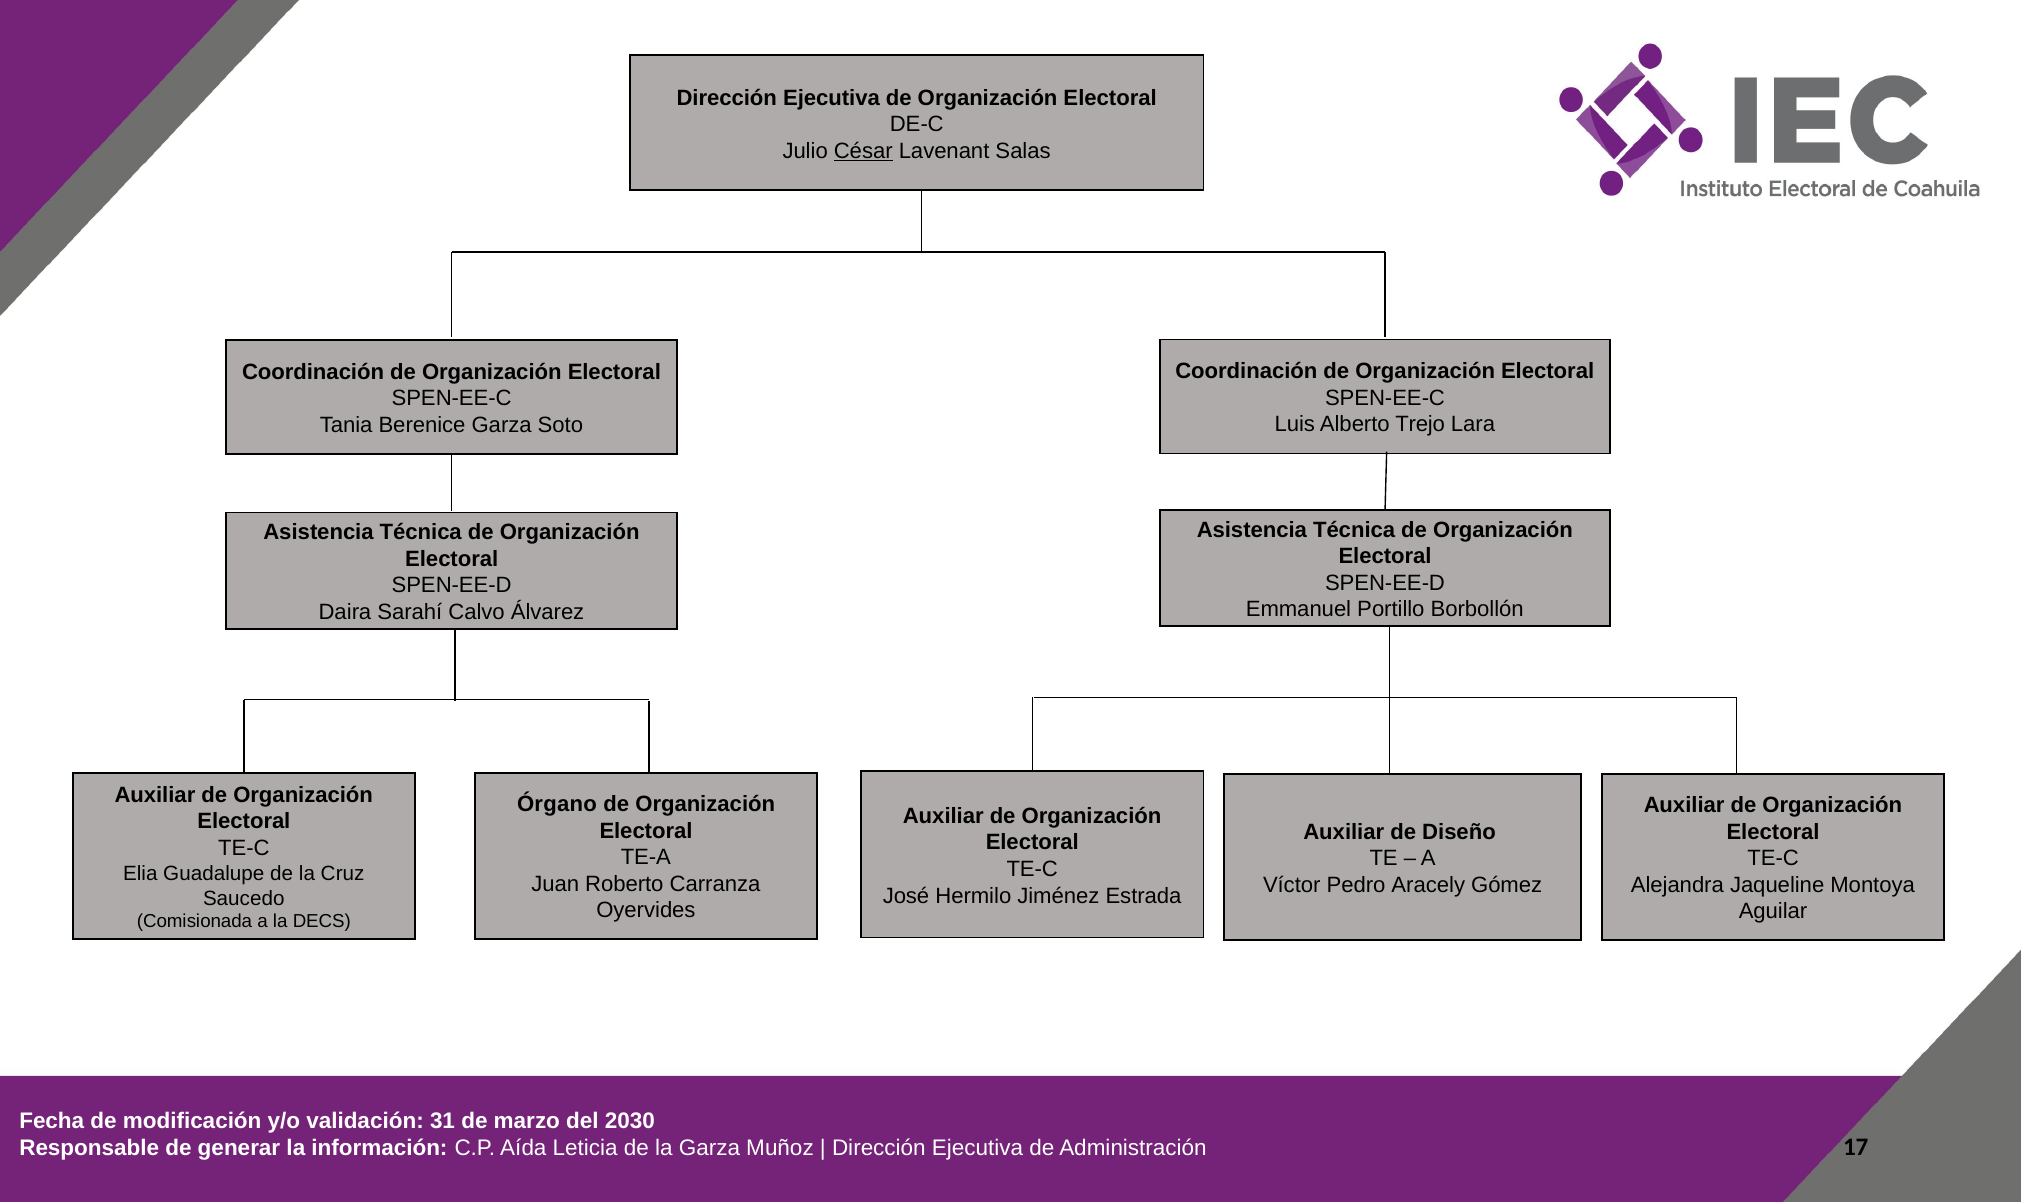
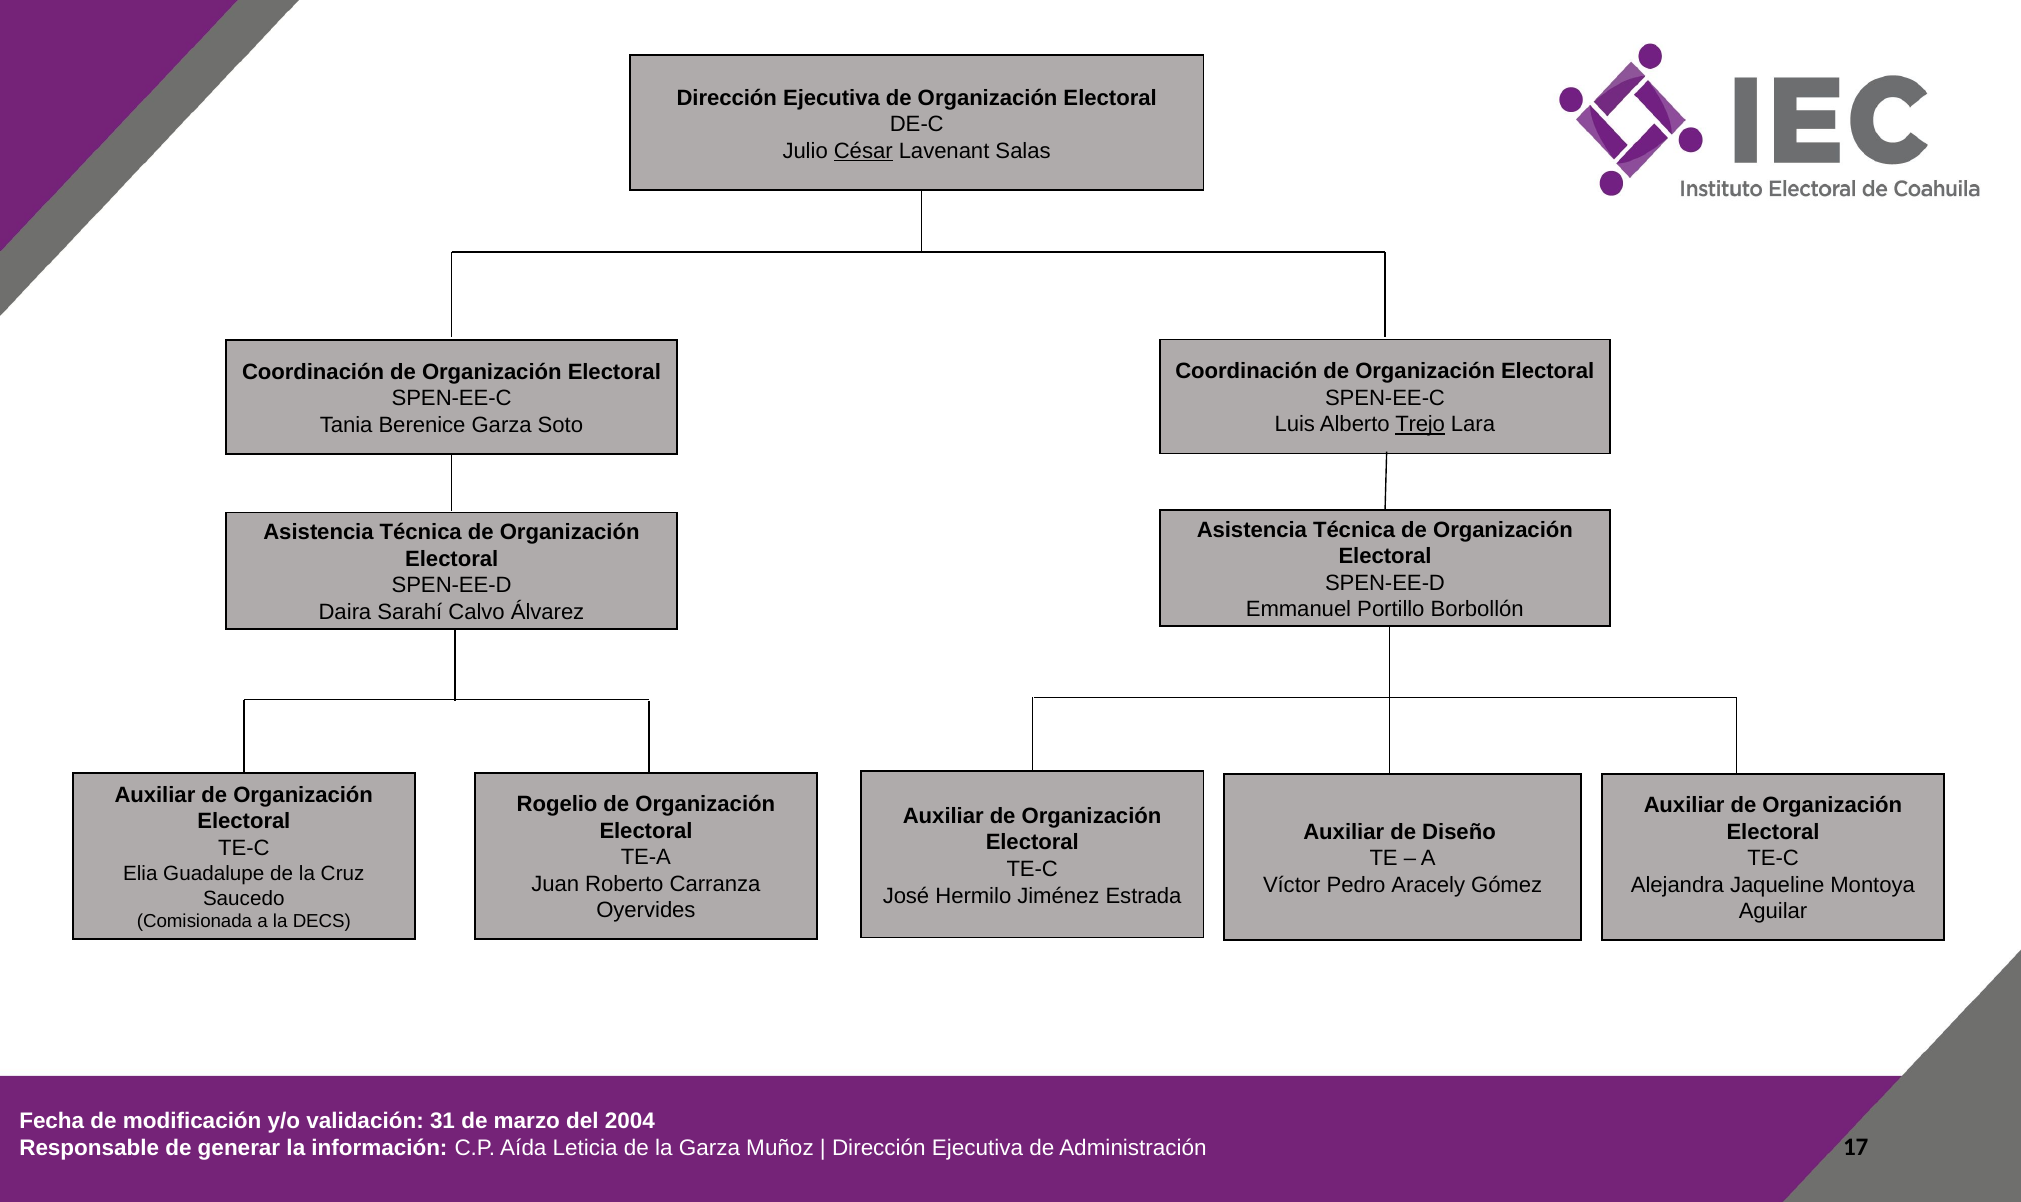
Trejo underline: none -> present (1420, 425)
Órgano: Órgano -> Rogelio (557, 804)
2030: 2030 -> 2004 (630, 1121)
